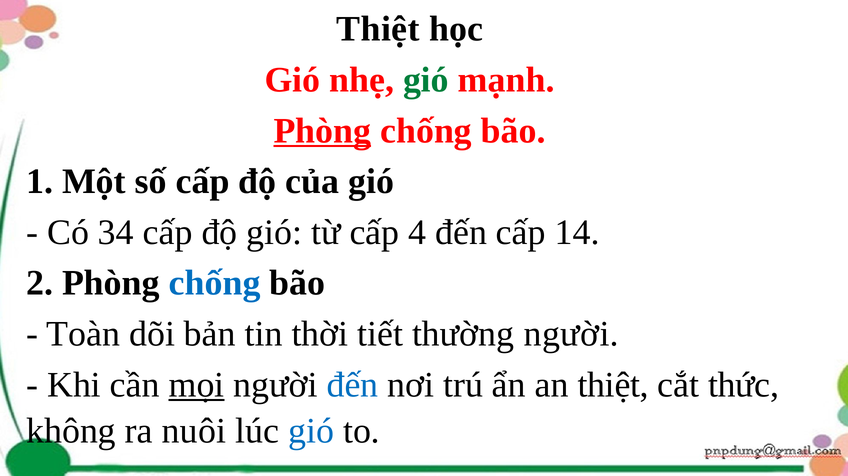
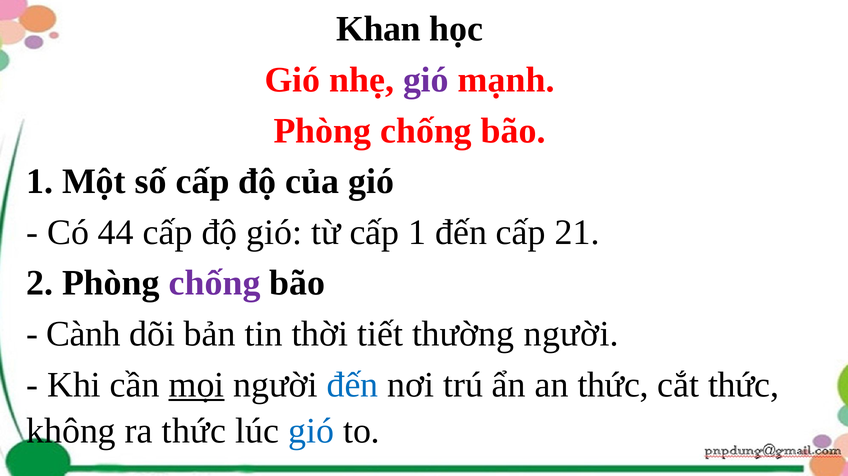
Thiệt: Thiệt -> Khan (378, 29)
gió colour: green -> purple (426, 80)
Phòng underline: present -> none (322, 131)
34: 34 -> 44 (116, 233)
cấp 4: 4 -> 1 (417, 233)
14: 14 -> 21 (577, 233)
chống colour: blue -> purple (215, 283)
Toàn: Toàn -> Cành (83, 334)
an thiệt: thiệt -> thức (613, 385)
ra nuôi: nuôi -> thức (194, 431)
